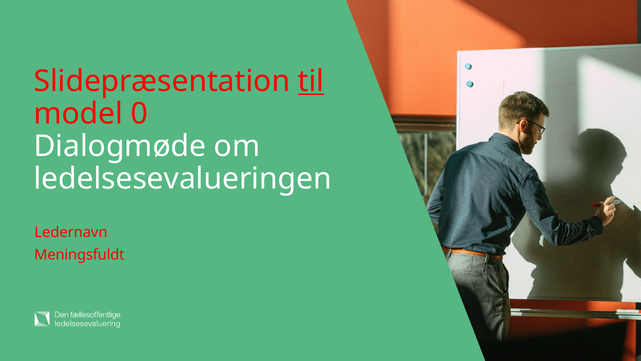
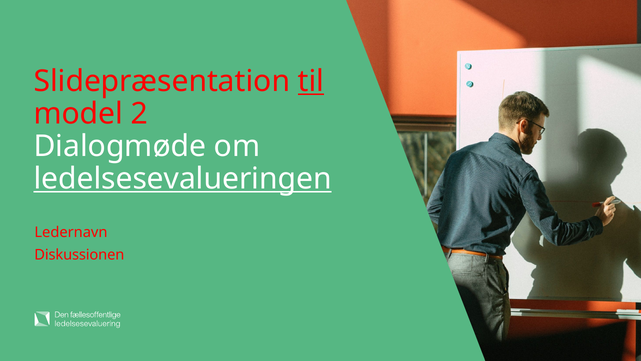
0: 0 -> 2 (139, 114)
ledelsesevalueringen underline: none -> present (183, 179)
Meningsfuldt: Meningsfuldt -> Diskussionen (79, 254)
